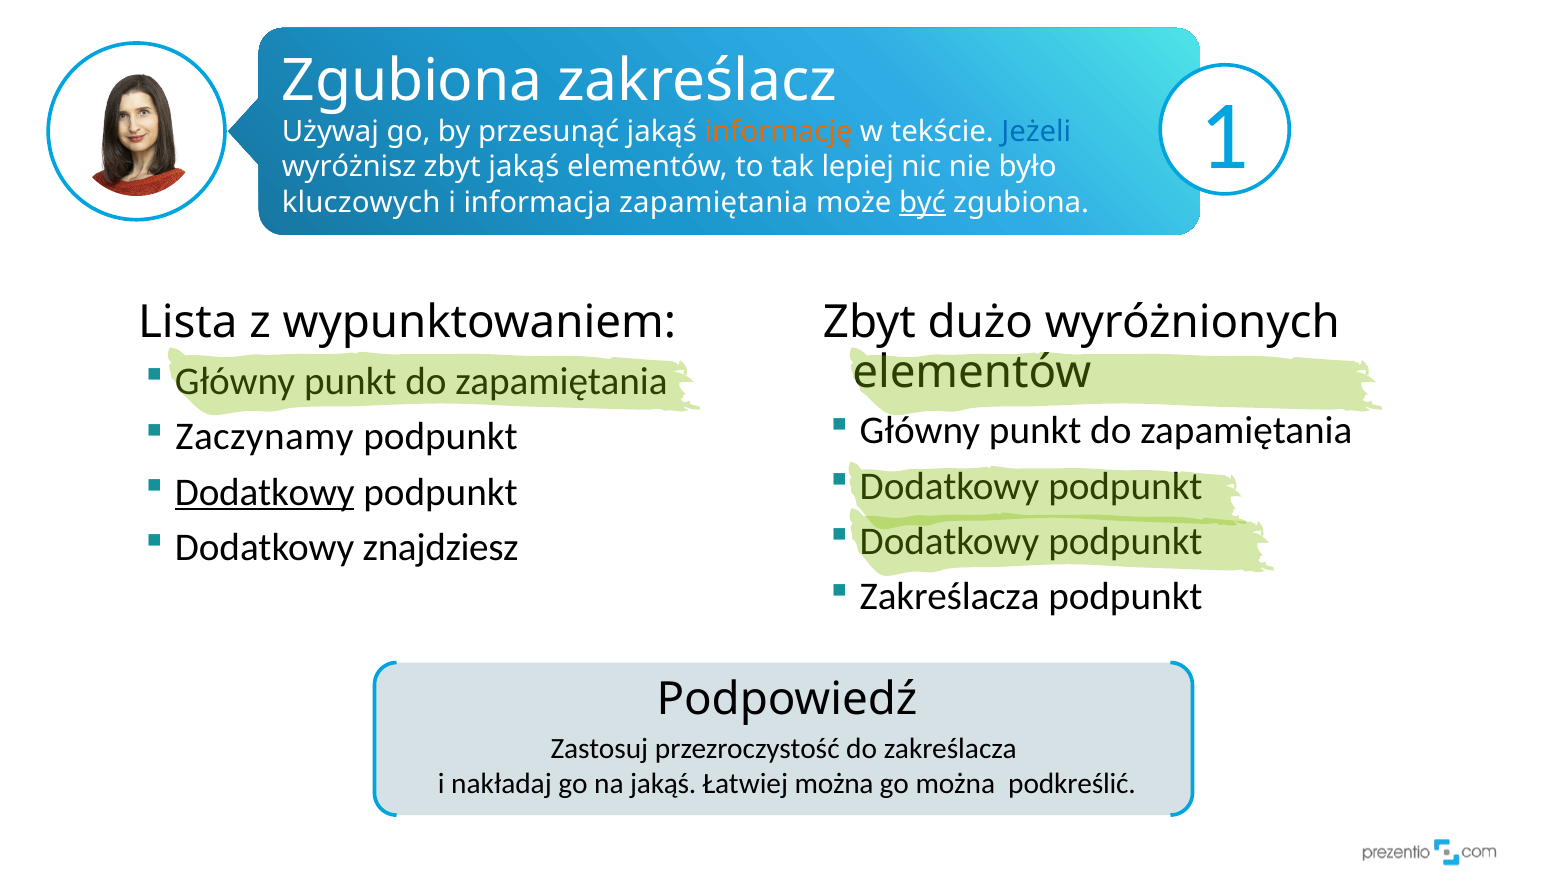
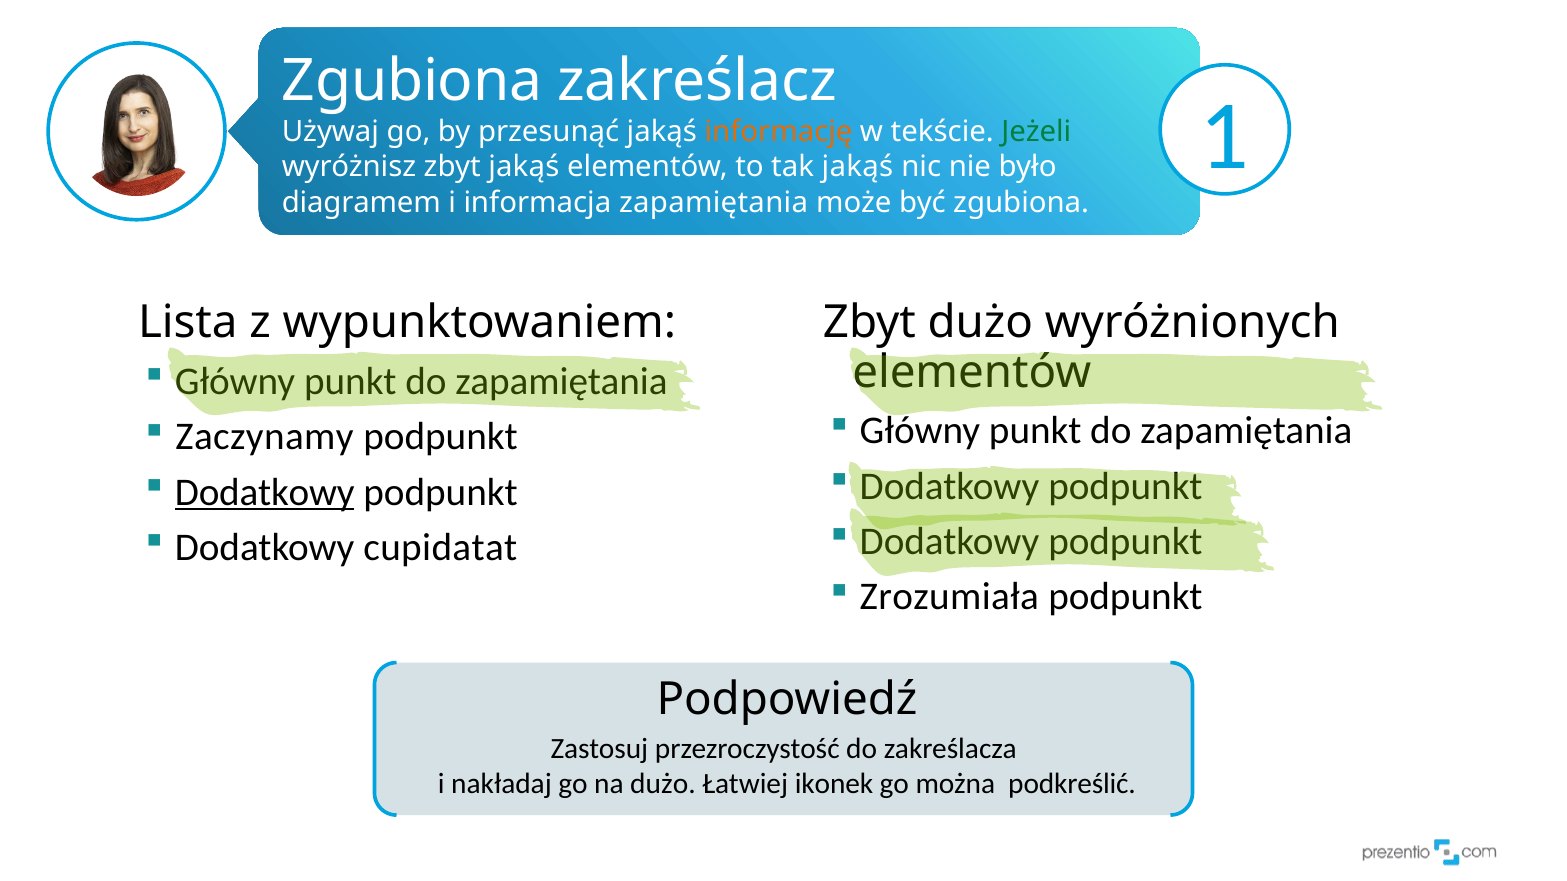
Jeżeli colour: blue -> green (1036, 132)
tak lepiej: lepiej -> jakąś (857, 167)
kluczowych: kluczowych -> diagramem (361, 202)
być underline: present -> none (922, 202)
znajdziesz: znajdziesz -> cupidatat (440, 548)
Zakreślacza: Zakreślacza -> Zrozumiała (949, 597)
na jakąś: jakąś -> dużo (663, 784)
Łatwiej można: można -> ikonek (834, 784)
